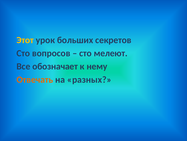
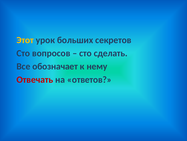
мелеют: мелеют -> сделать (111, 53)
Отвечать colour: orange -> red (35, 79)
разных: разных -> ответов (89, 79)
